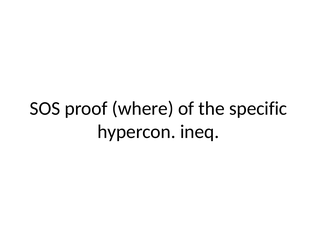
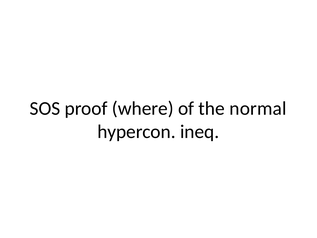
specific: specific -> normal (258, 108)
